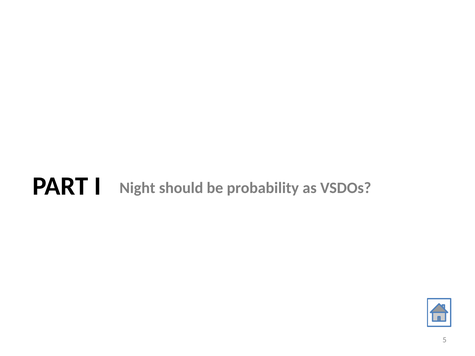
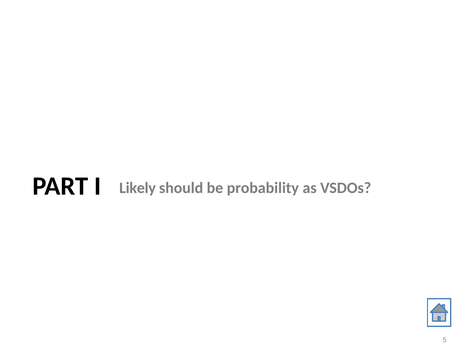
Night: Night -> Likely (138, 188)
